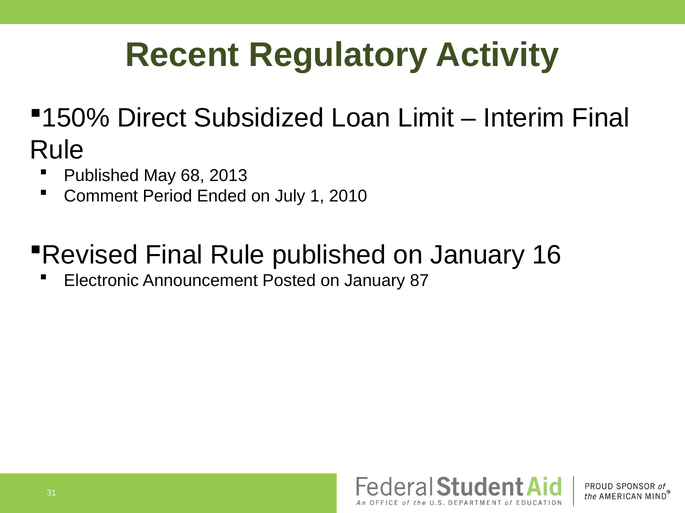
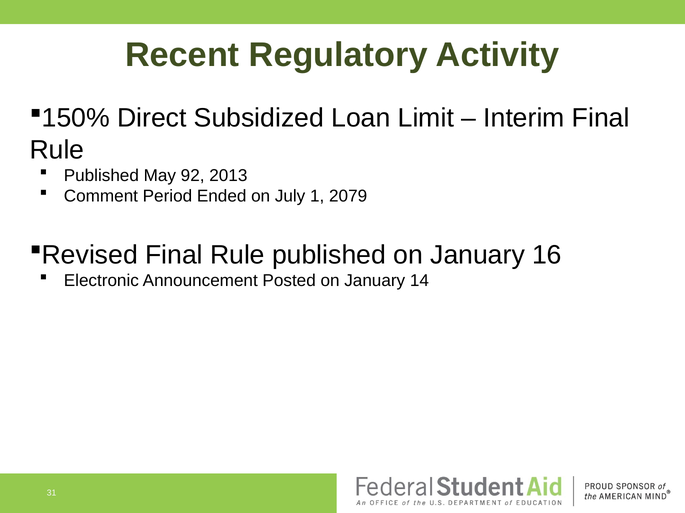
68: 68 -> 92 (193, 176)
2010: 2010 -> 2079 (348, 196)
87: 87 -> 14 (419, 281)
